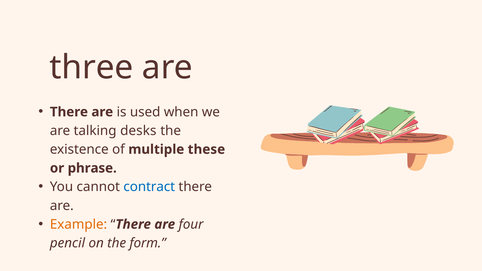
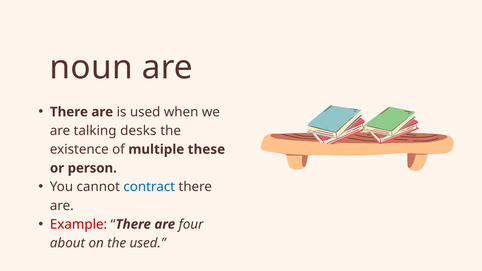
three: three -> noun (91, 68)
phrase: phrase -> person (92, 168)
Example colour: orange -> red (79, 224)
pencil: pencil -> about (67, 243)
the form: form -> used (148, 243)
